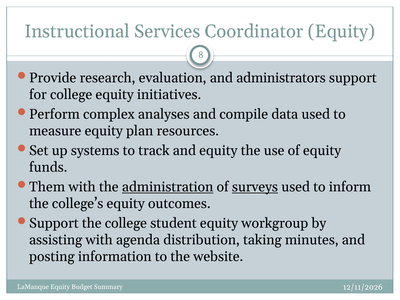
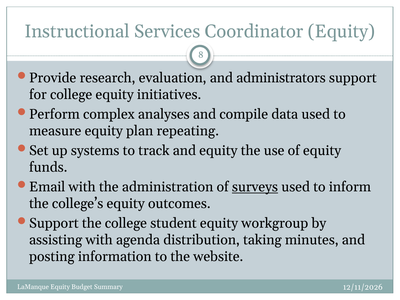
resources: resources -> repeating (188, 131)
Them: Them -> Email (47, 187)
administration underline: present -> none (168, 187)
